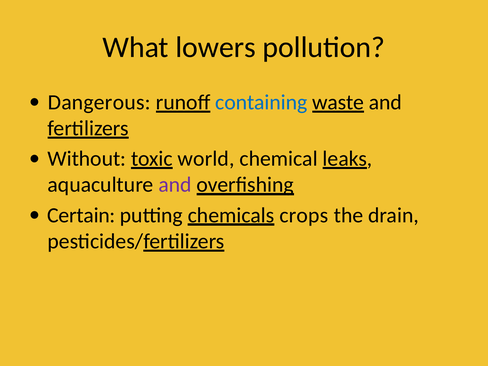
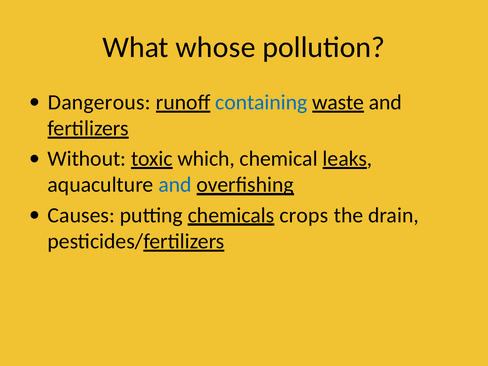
lowers: lowers -> whose (215, 47)
world: world -> which (206, 159)
and colour: purple -> blue (175, 185)
Certain: Certain -> Causes (81, 215)
